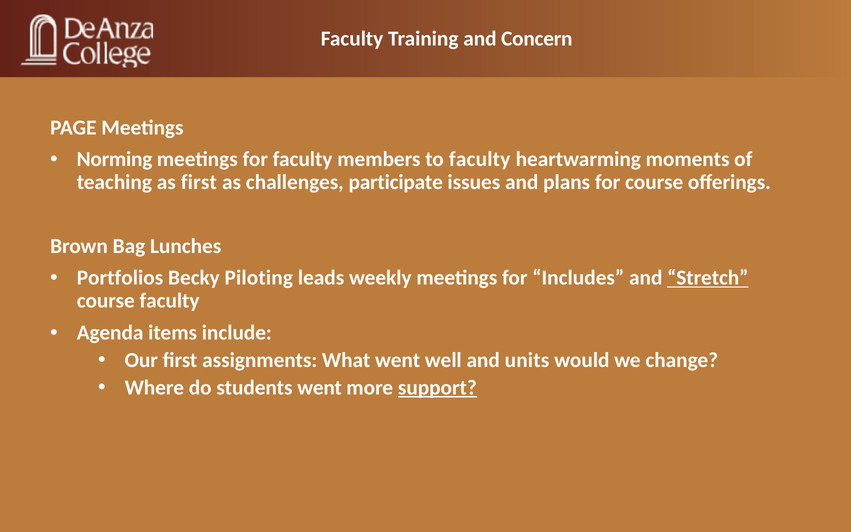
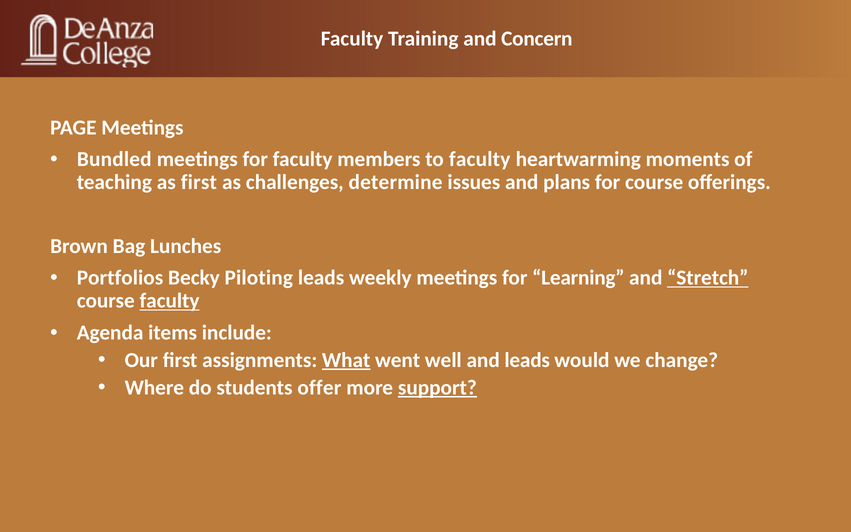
Norming: Norming -> Bundled (114, 159)
participate: participate -> determine (396, 182)
Includes: Includes -> Learning (578, 278)
faculty underline: none -> present (170, 301)
What underline: none -> present (346, 360)
and units: units -> leads (527, 360)
students went: went -> offer (319, 388)
